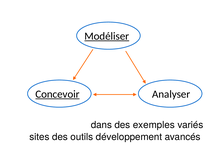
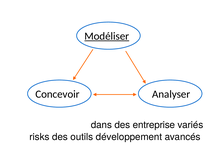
Concevoir underline: present -> none (57, 94)
exemples: exemples -> entreprise (154, 125)
sites: sites -> risks (39, 137)
